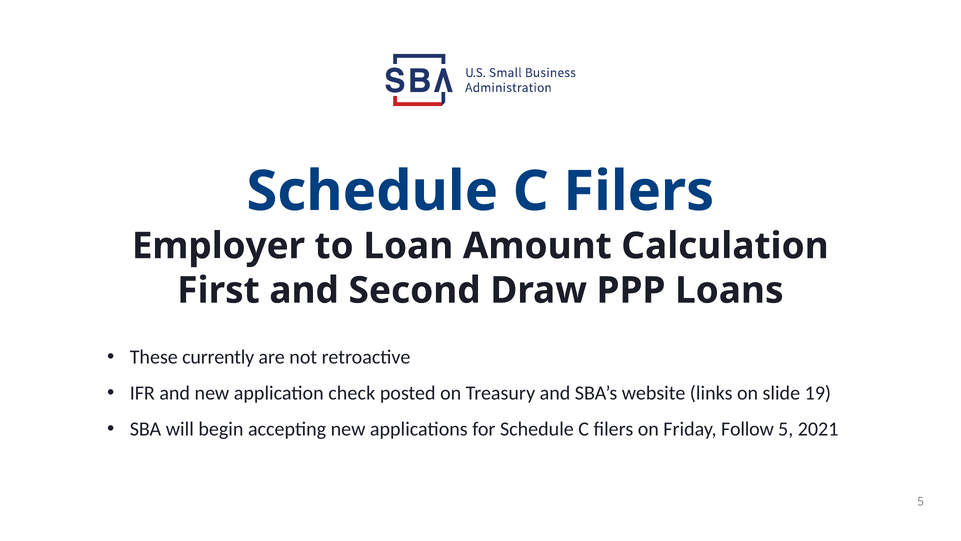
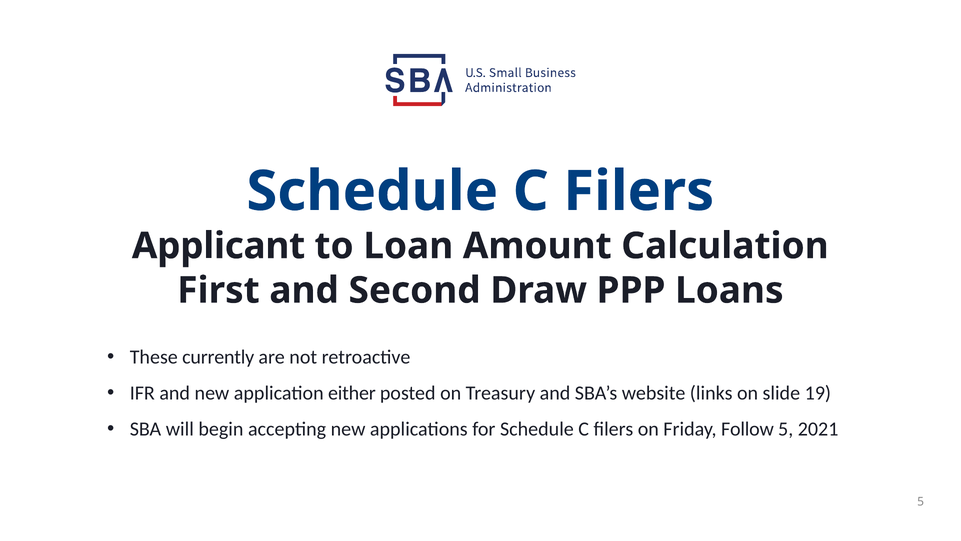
Employer: Employer -> Applicant (219, 246)
check: check -> either (352, 393)
